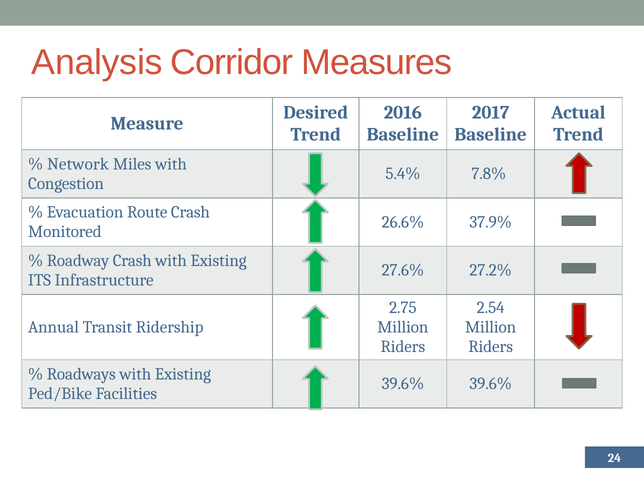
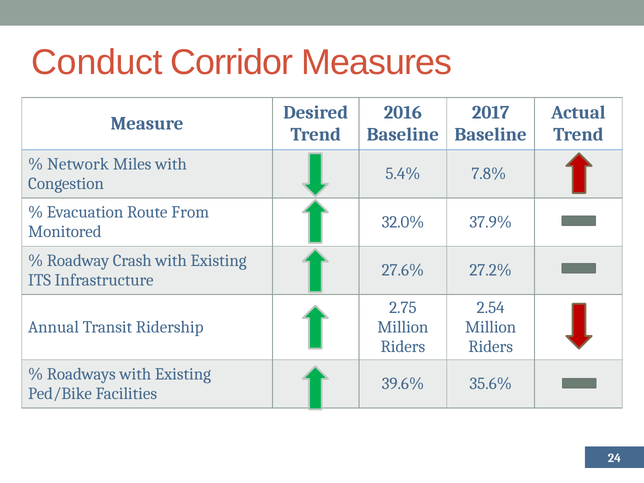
Analysis: Analysis -> Conduct (97, 62)
Route Crash: Crash -> From (190, 212)
26.6%: 26.6% -> 32.0% (403, 222)
39.6% 39.6%: 39.6% -> 35.6% (491, 384)
